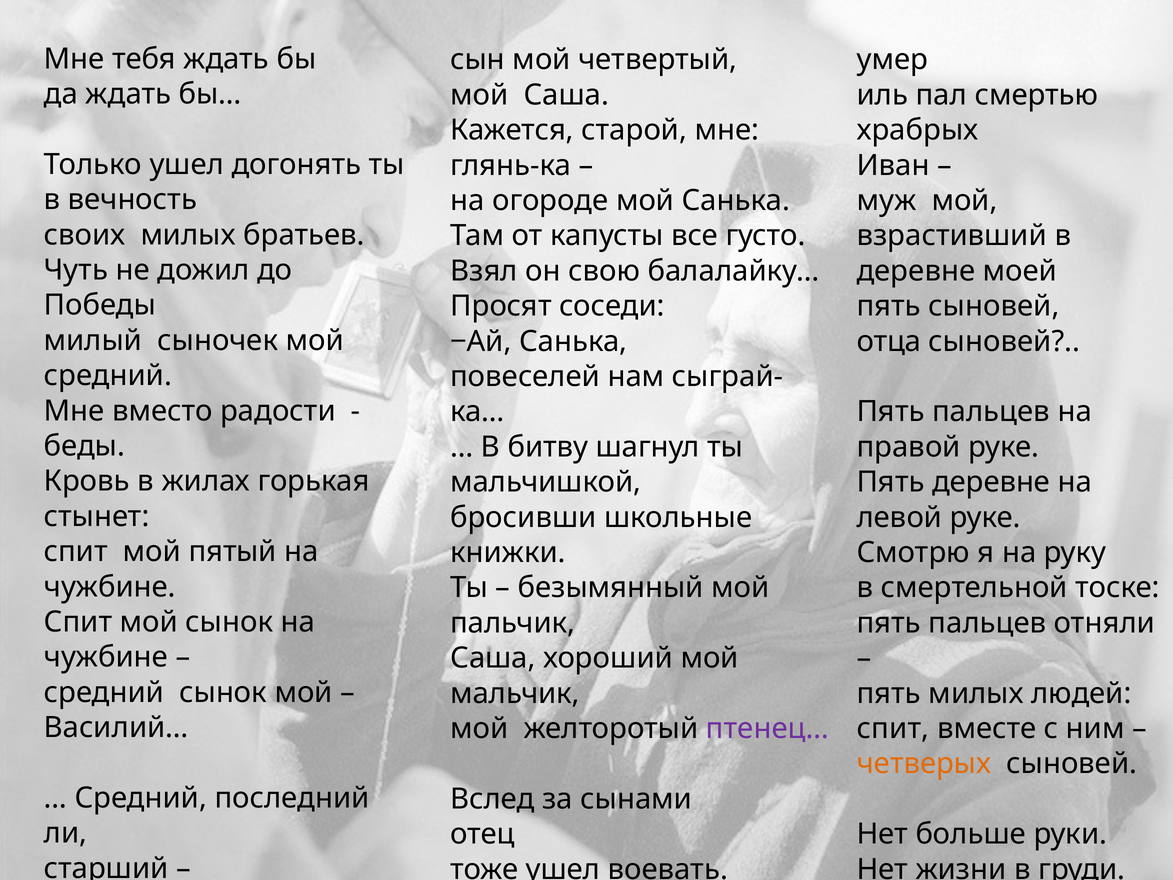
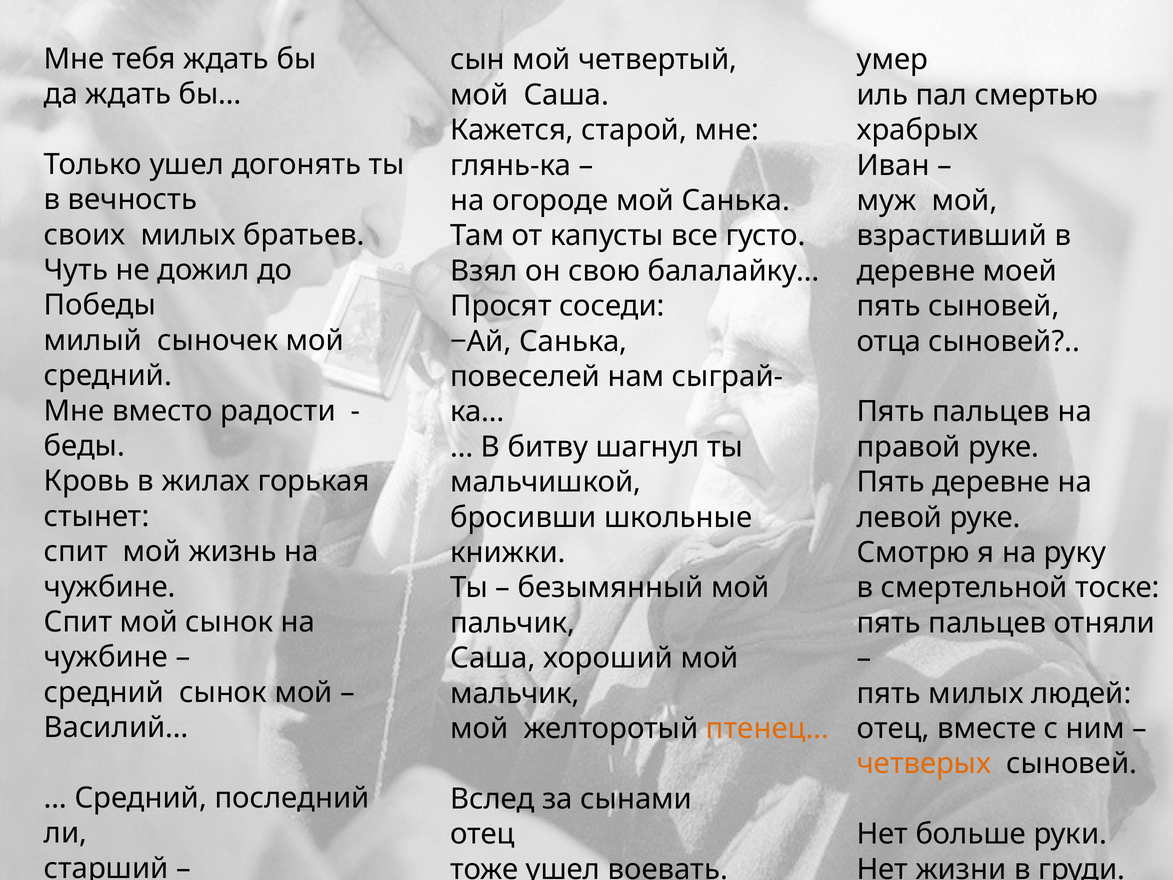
пятый: пятый -> жизнь (233, 551)
птенец… colour: purple -> orange (768, 728)
спит: спит -> отец (893, 728)
